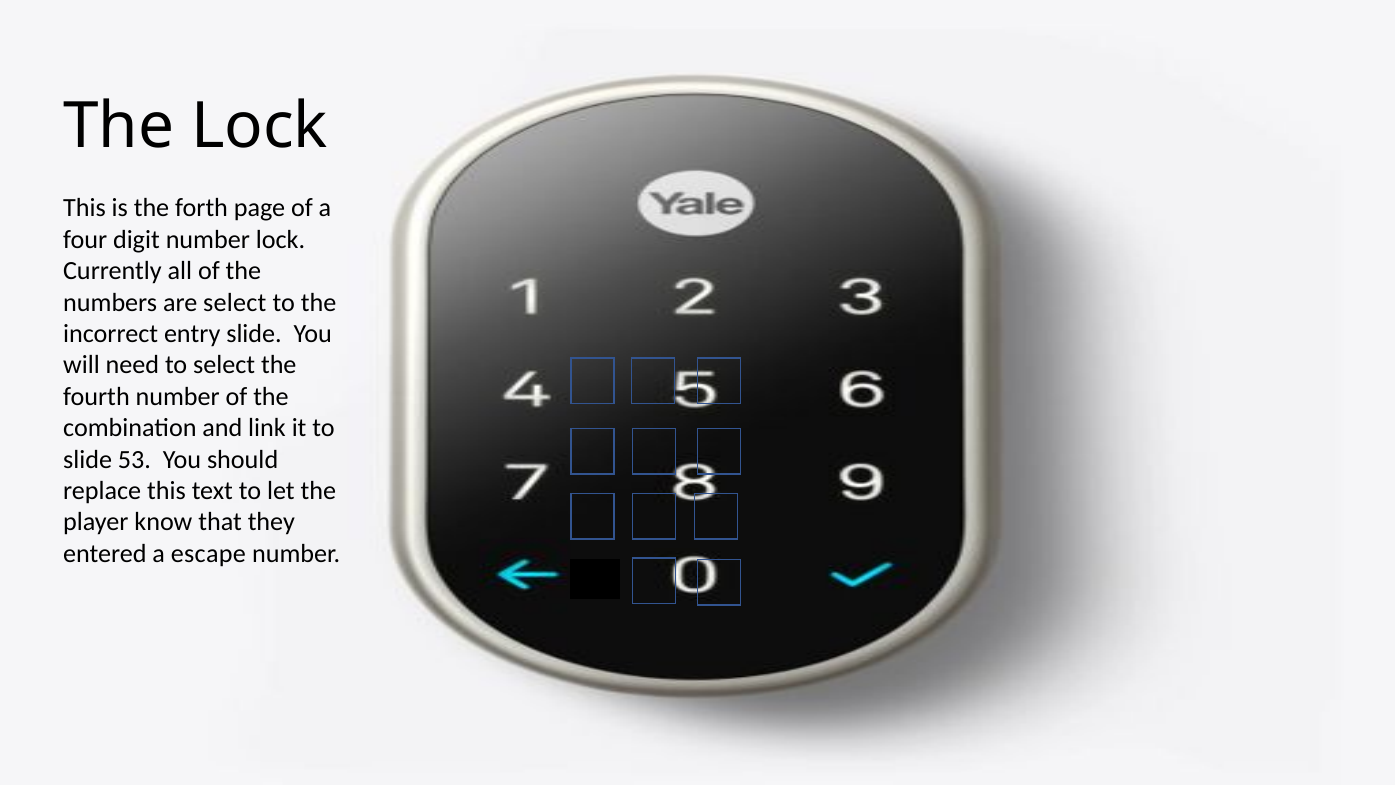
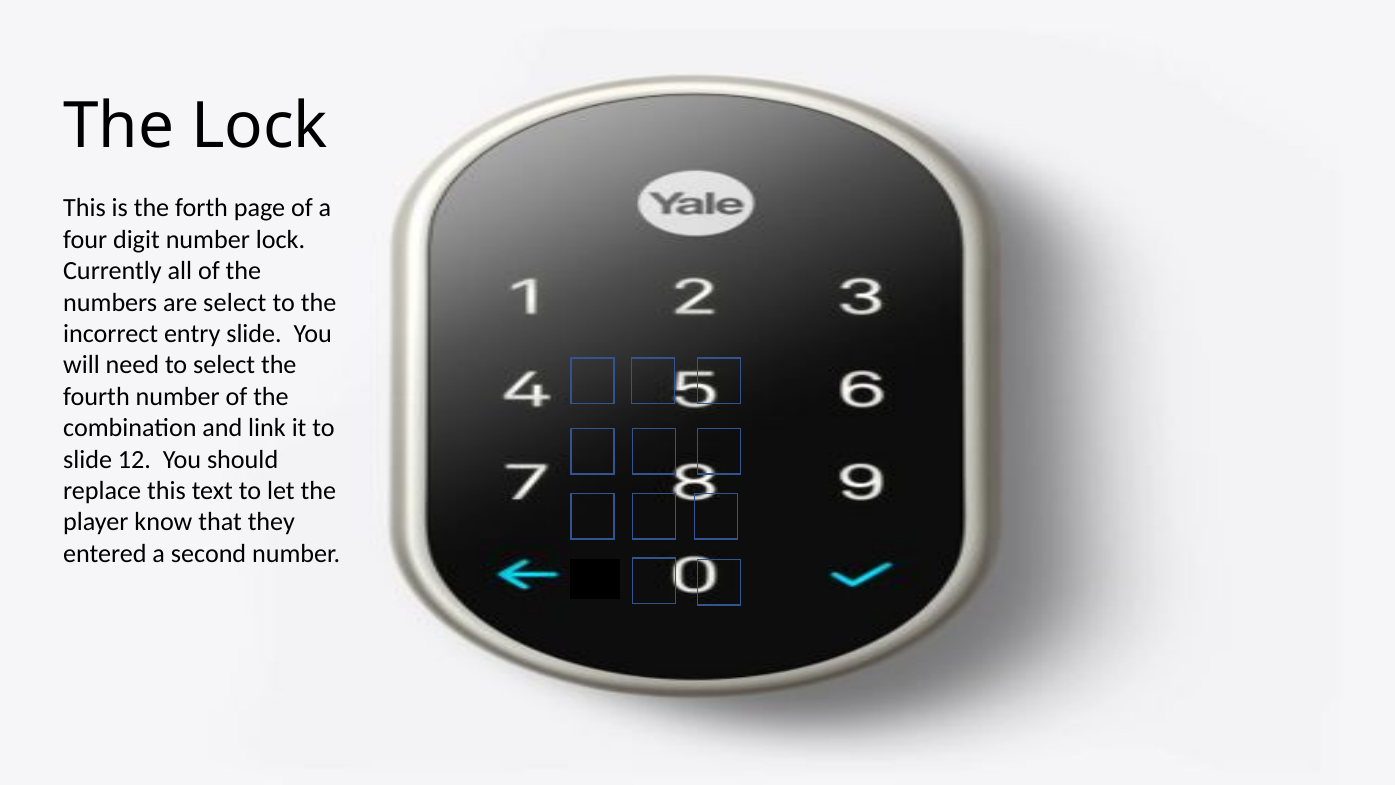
53: 53 -> 12 (134, 459)
escape: escape -> second (209, 553)
